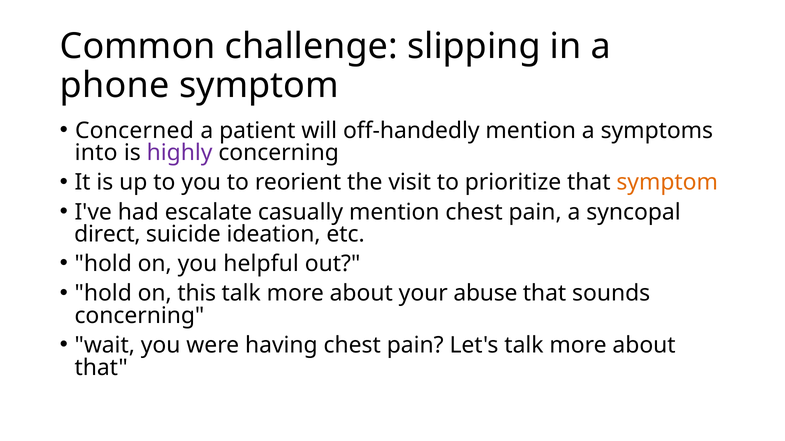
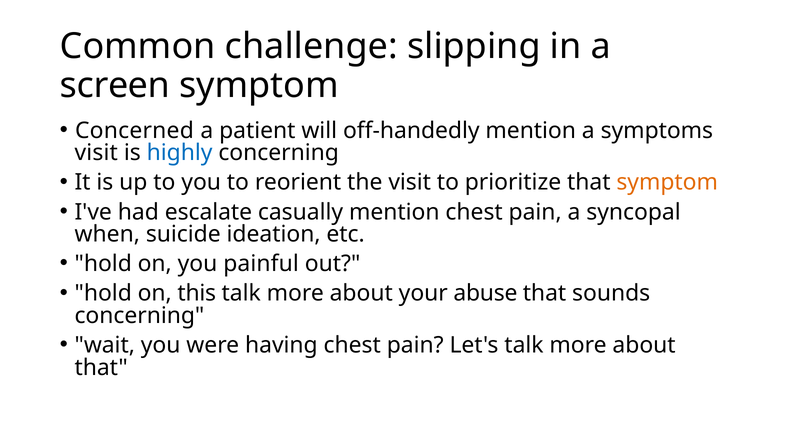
phone: phone -> screen (115, 85)
into: into -> visit (96, 153)
highly colour: purple -> blue (180, 153)
direct: direct -> when (107, 235)
helpful: helpful -> painful (261, 264)
